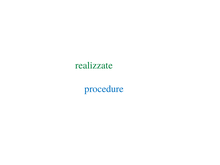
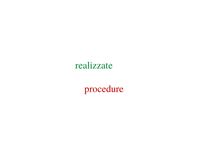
procedure colour: blue -> red (104, 89)
